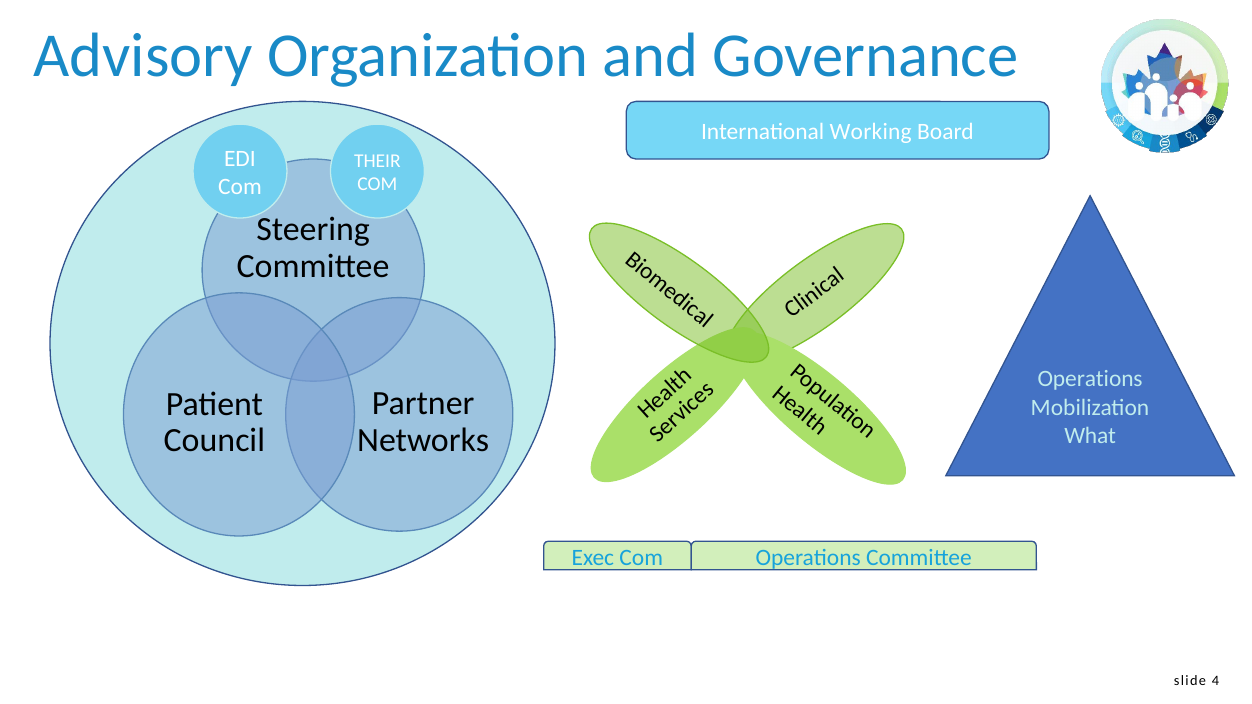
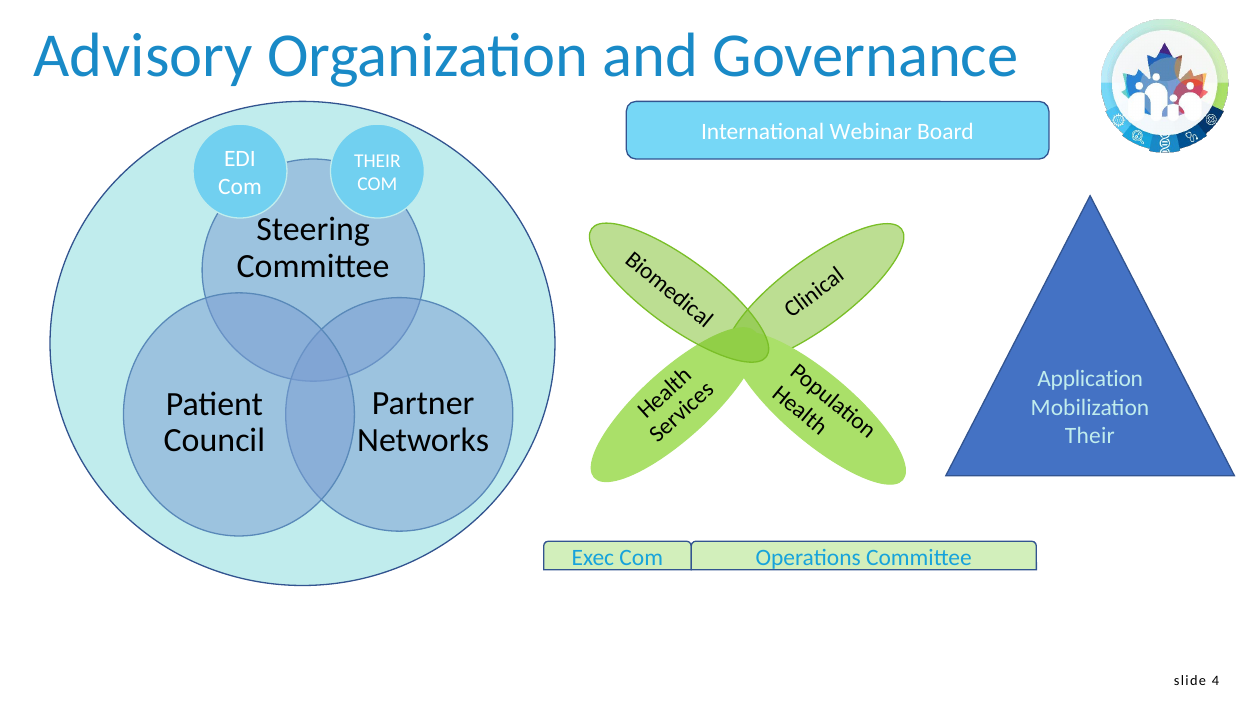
Working: Working -> Webinar (871, 132)
Operations: Operations -> Application (1090, 379)
What: What -> Their (1090, 436)
